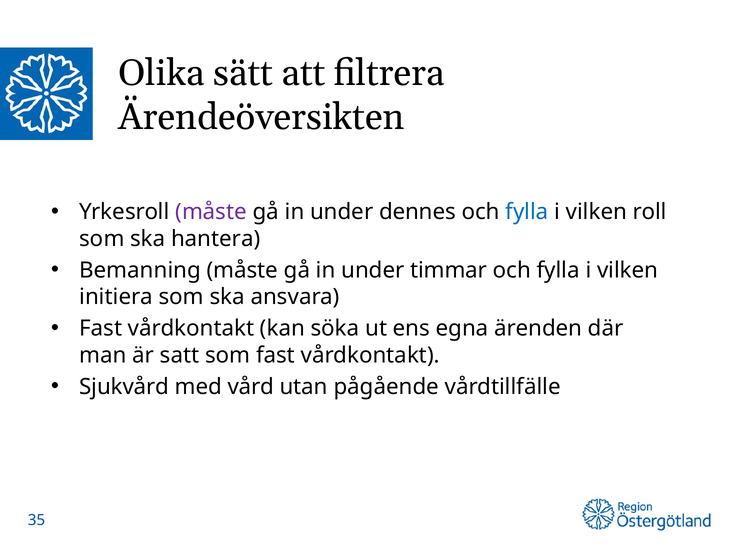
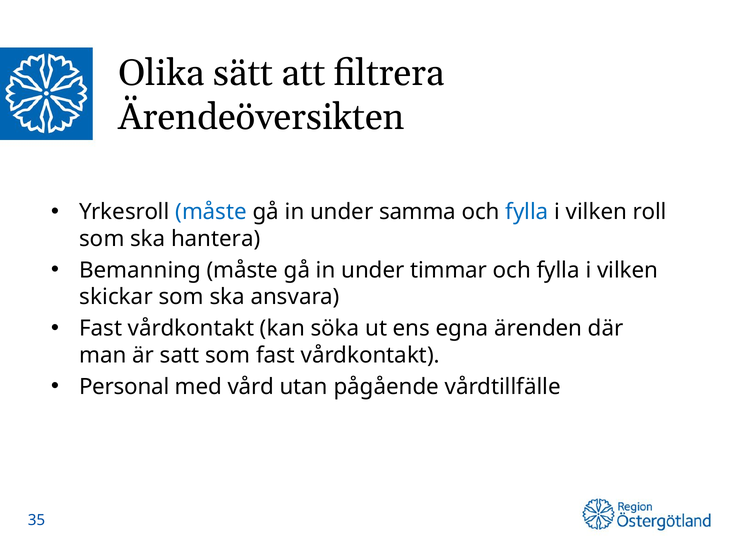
måste colour: purple -> blue (211, 212)
dennes: dennes -> samma (418, 212)
initiera: initiera -> skickar (116, 297)
Sjukvård: Sjukvård -> Personal (124, 386)
